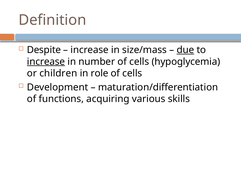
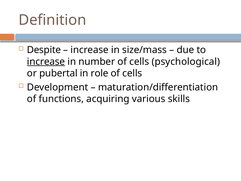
due underline: present -> none (185, 50)
hypoglycemia: hypoglycemia -> psychological (186, 62)
children: children -> pubertal (58, 73)
